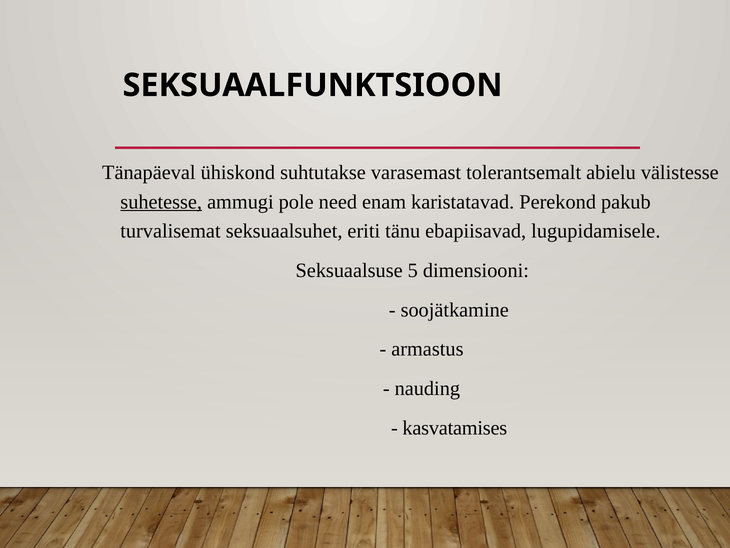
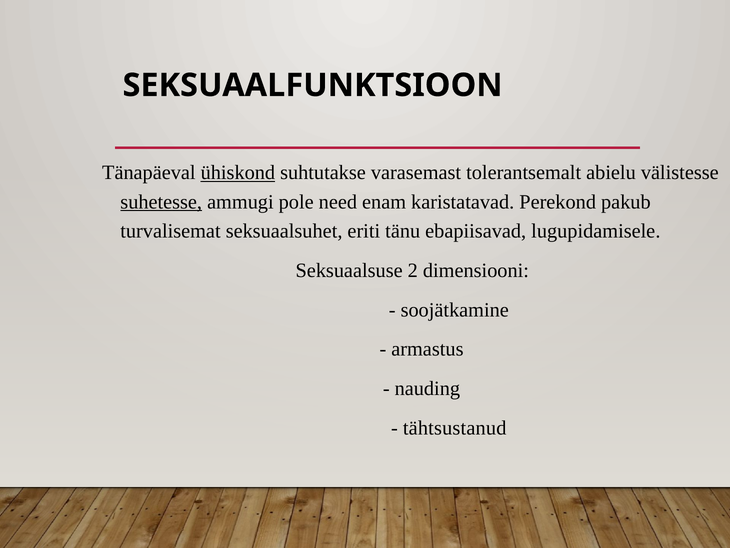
ühiskond underline: none -> present (238, 172)
5: 5 -> 2 (413, 270)
kasvatamises: kasvatamises -> tähtsustanud (455, 428)
